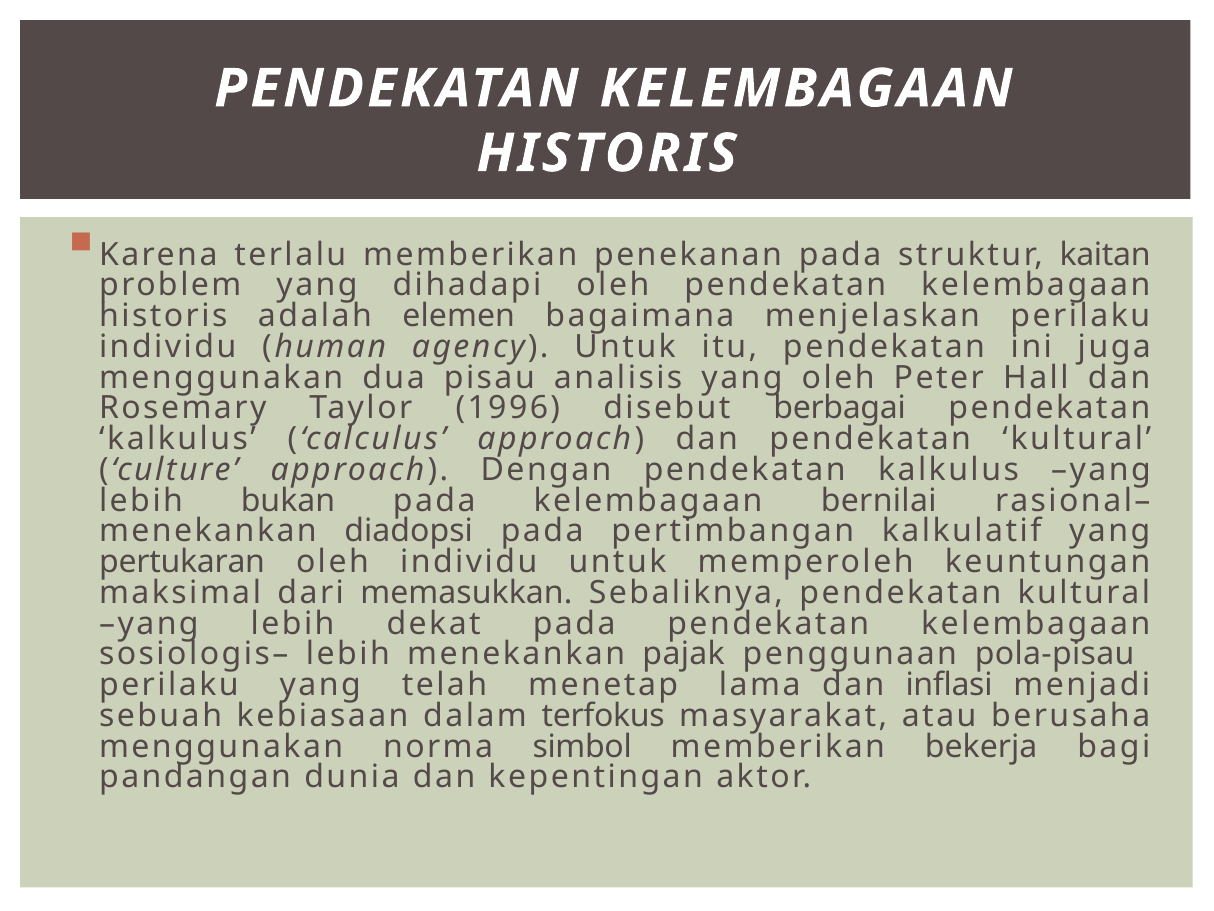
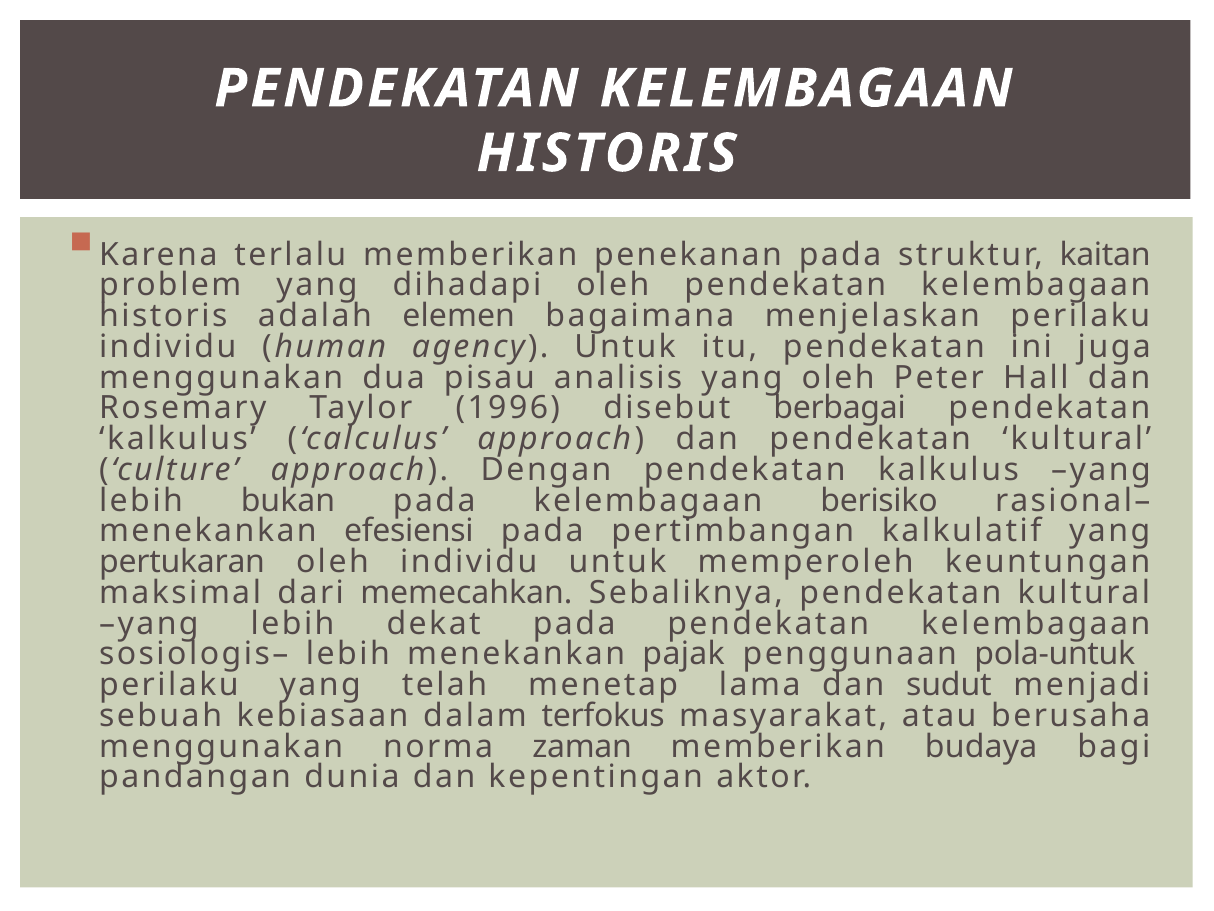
bernilai: bernilai -> berisiko (879, 500)
diadopsi: diadopsi -> efesiensi (409, 531)
memasukkan: memasukkan -> memecahkan (466, 593)
pola-pisau: pola-pisau -> pola-untuk (1055, 654)
inflasi: inflasi -> sudut (949, 685)
simbol: simbol -> zaman (582, 746)
bekerja: bekerja -> budaya (981, 746)
